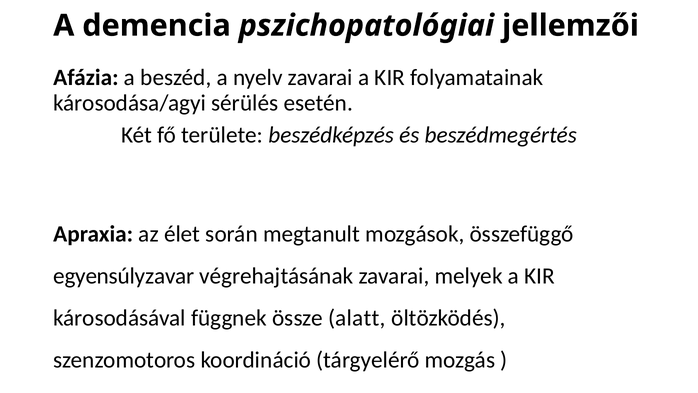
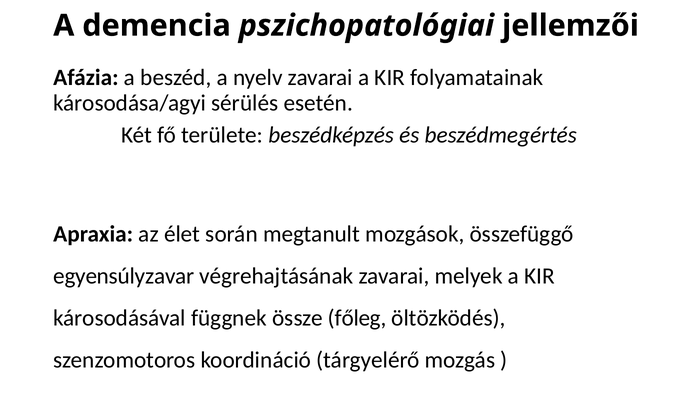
alatt: alatt -> főleg (357, 318)
